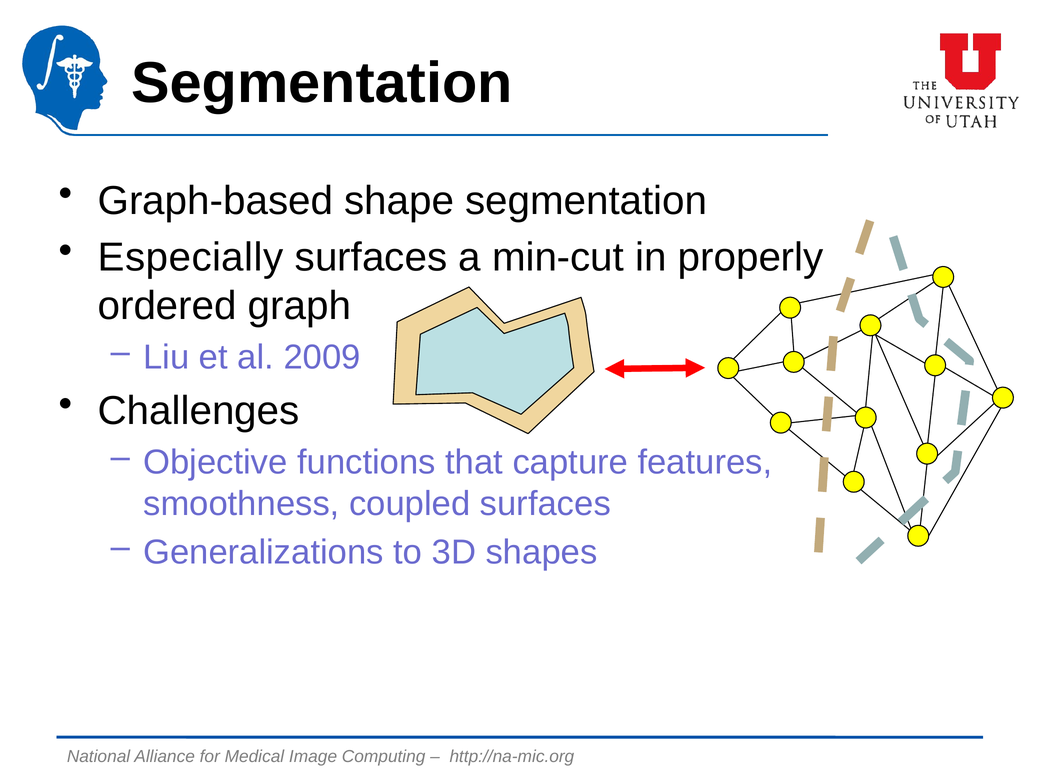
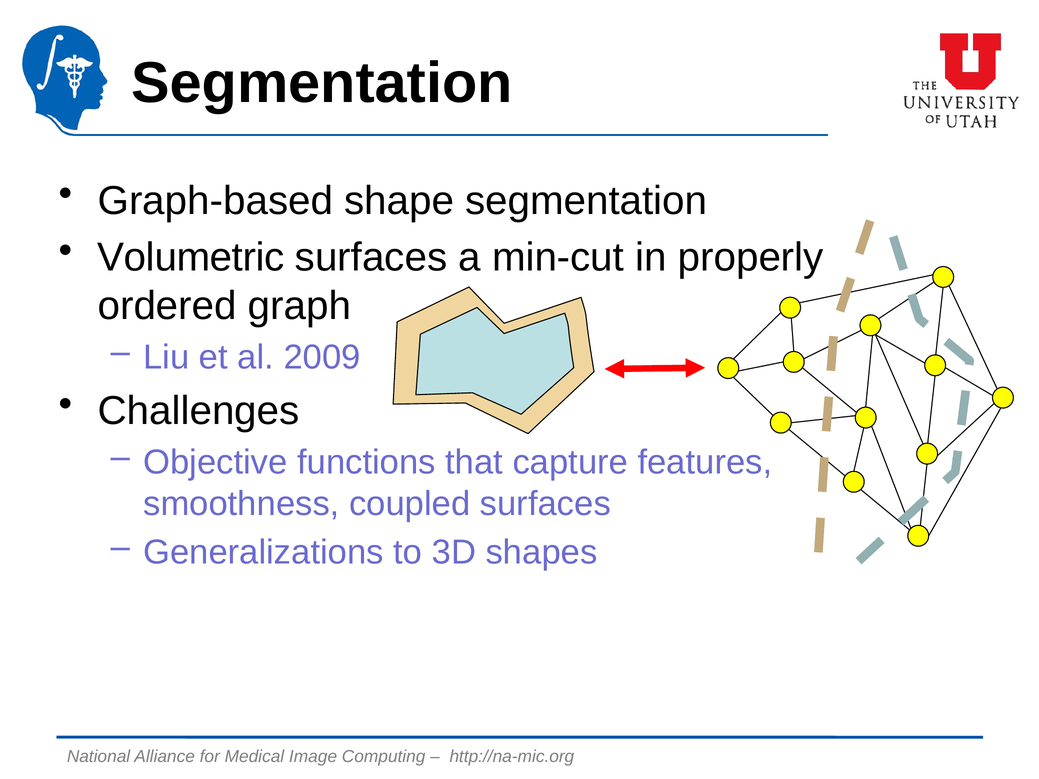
Especially: Especially -> Volumetric (191, 257)
